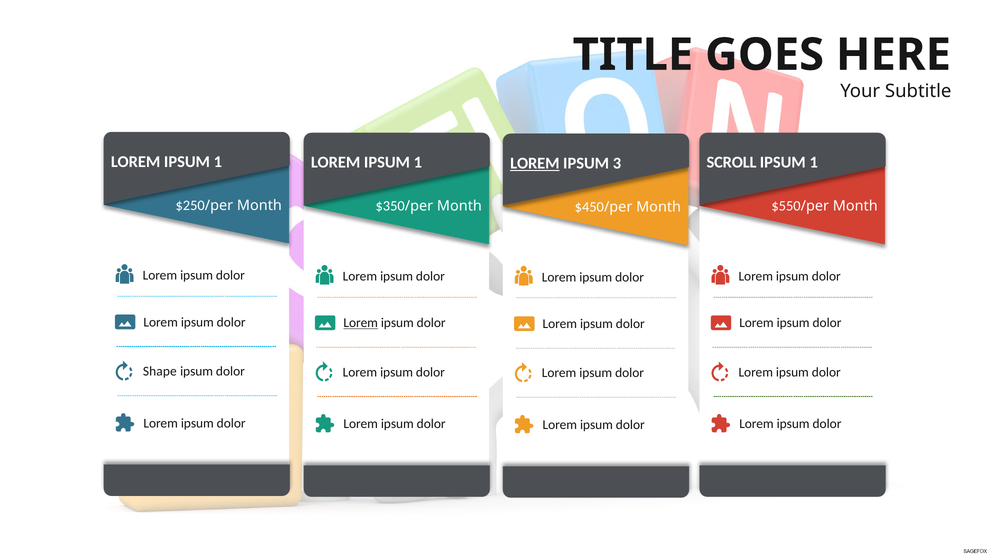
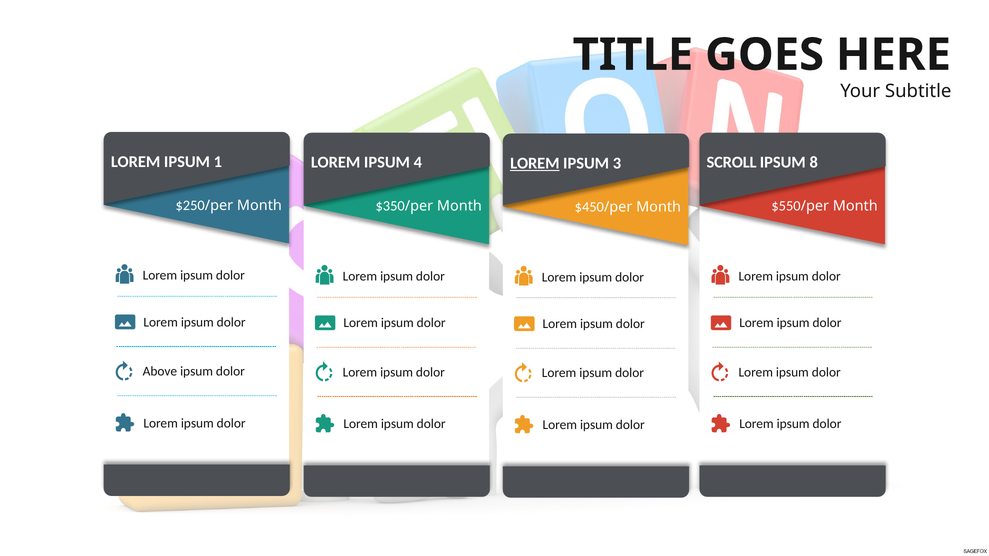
1: 1 -> 4 (418, 163)
1: 1 -> 8 (814, 163)
Lorem underline: present -> none (361, 323)
Shape: Shape -> Above (160, 372)
